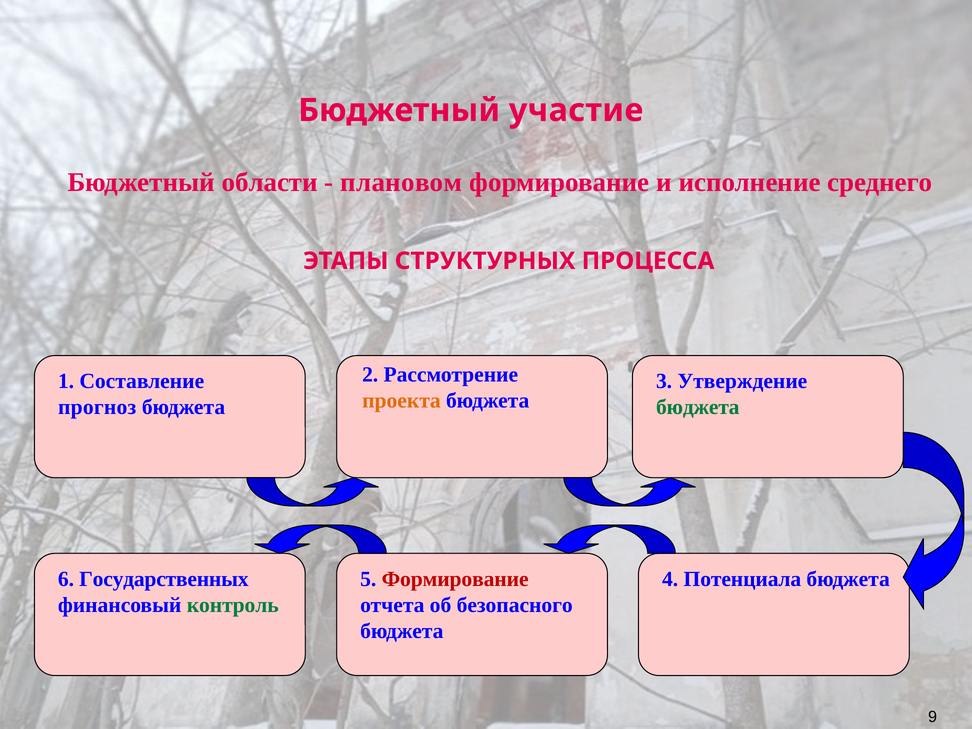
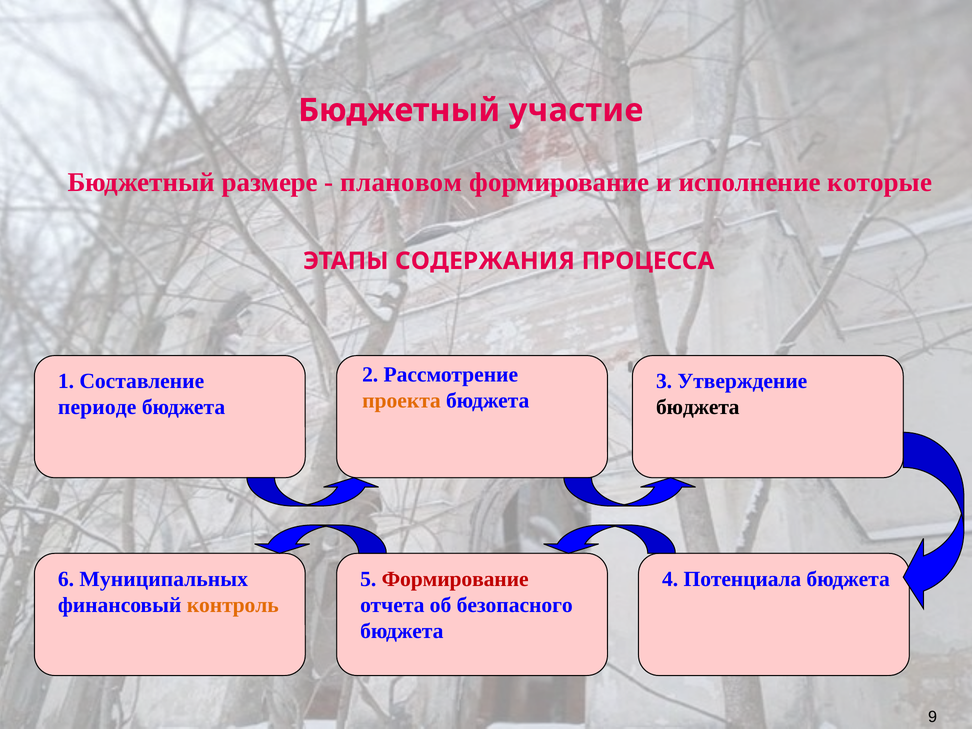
области: области -> размере (270, 182)
среднего: среднего -> которые (880, 182)
СТРУКТУРНЫХ: СТРУКТУРНЫХ -> СОДЕРЖАНИЯ (485, 261)
прогноз: прогноз -> периоде (97, 407)
бюджета colour: green -> black (698, 407)
Государственных: Государственных -> Муниципальных (164, 579)
контроль colour: green -> orange (233, 605)
